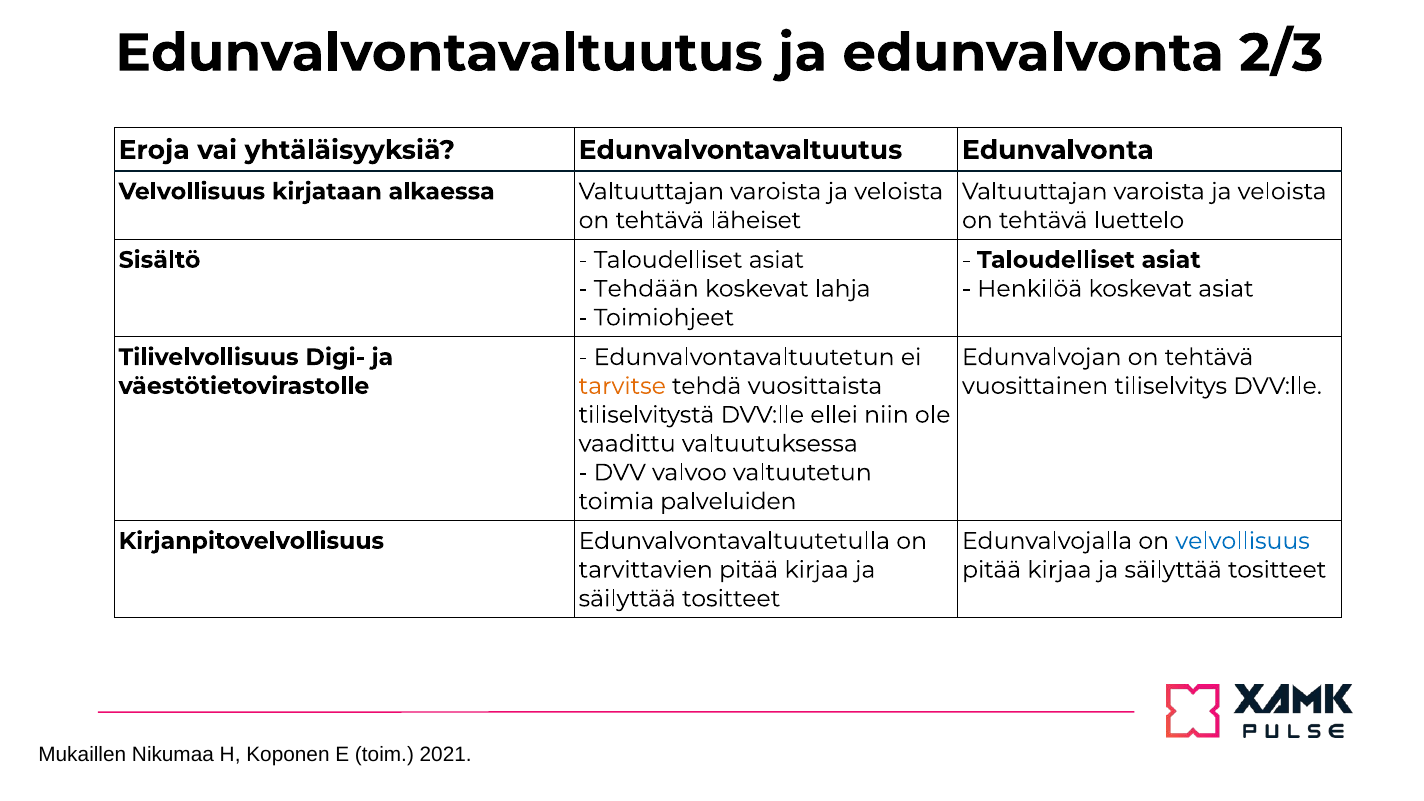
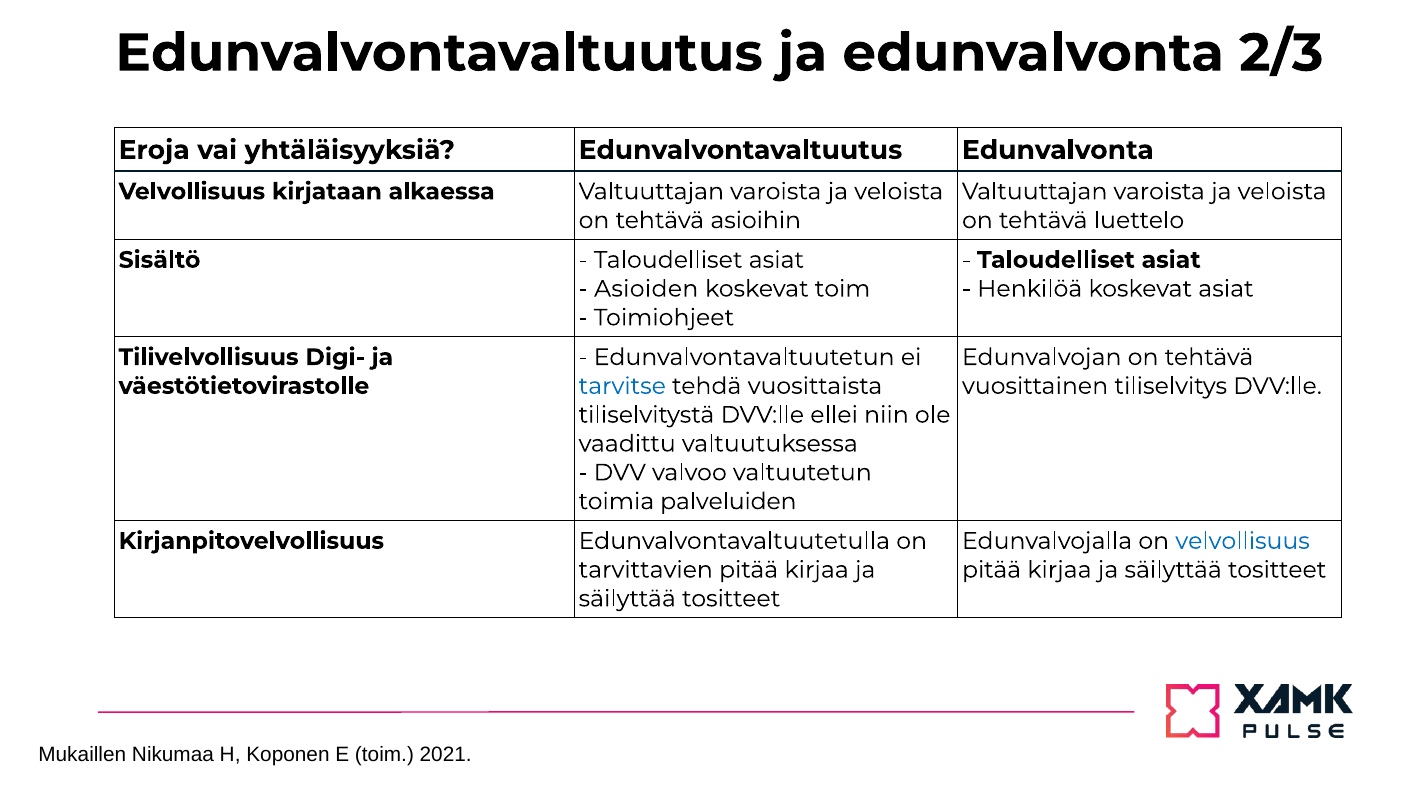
läheiset: läheiset -> asioihin (756, 220)
Tehdään: Tehdään -> Asioiden (646, 289)
koskevat lahja: lahja -> toim (843, 289)
tarvitse colour: orange -> blue (622, 386)
